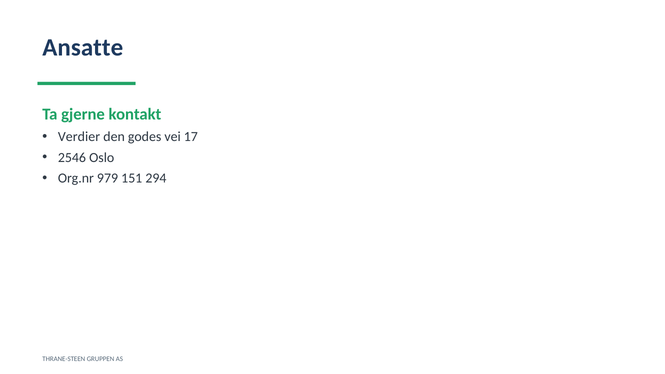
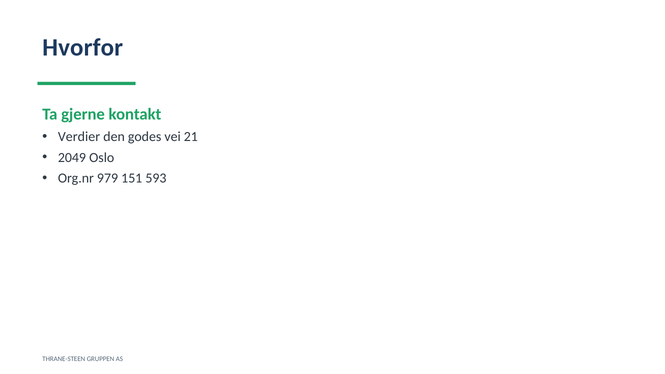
Ansatte: Ansatte -> Hvorfor (83, 47)
17: 17 -> 21 (191, 137)
2546: 2546 -> 2049 (72, 158)
294: 294 -> 593 (156, 178)
